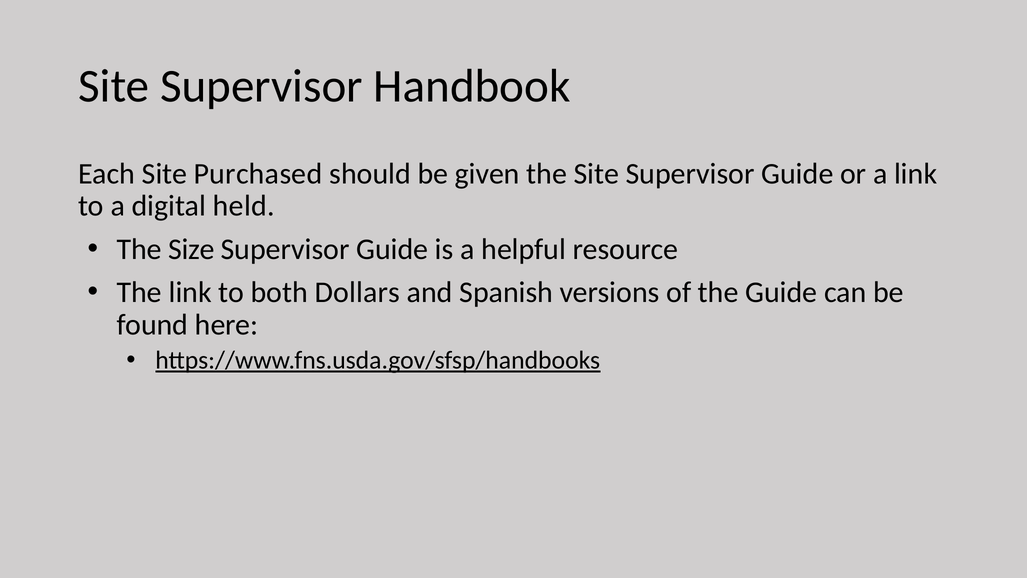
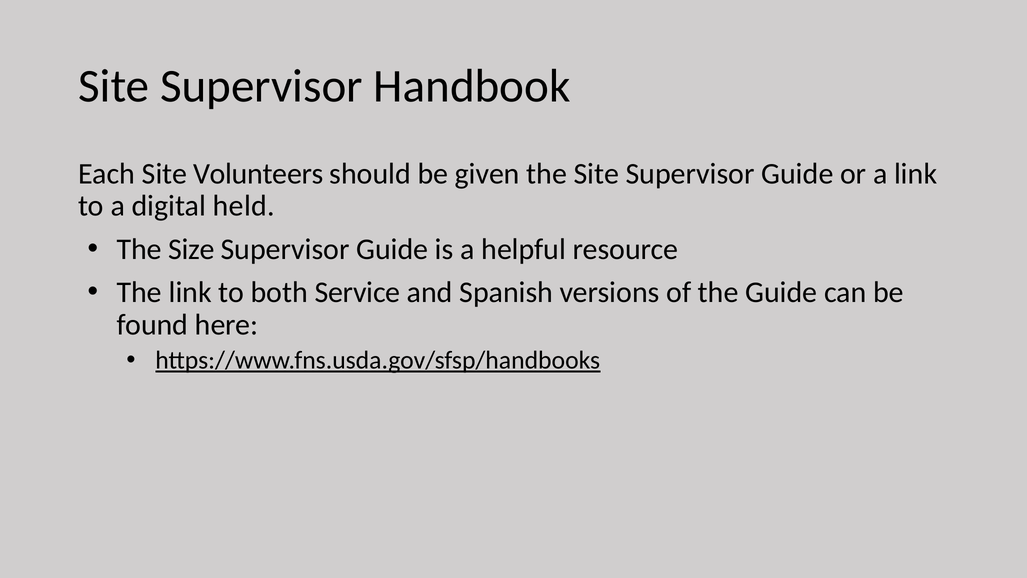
Purchased: Purchased -> Volunteers (258, 174)
Dollars: Dollars -> Service (358, 292)
